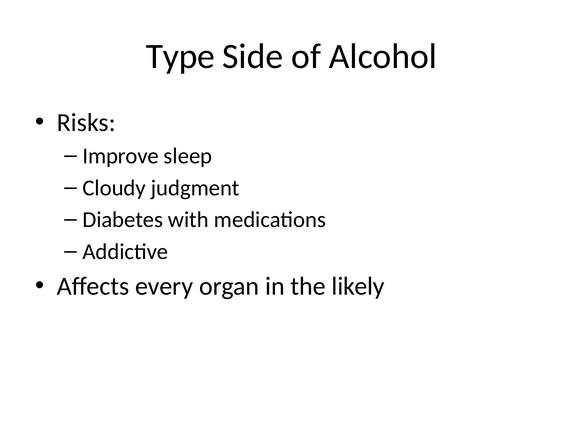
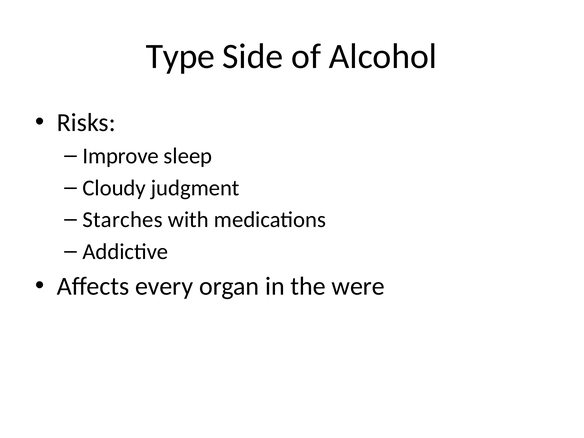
Diabetes: Diabetes -> Starches (123, 220)
likely: likely -> were (358, 286)
